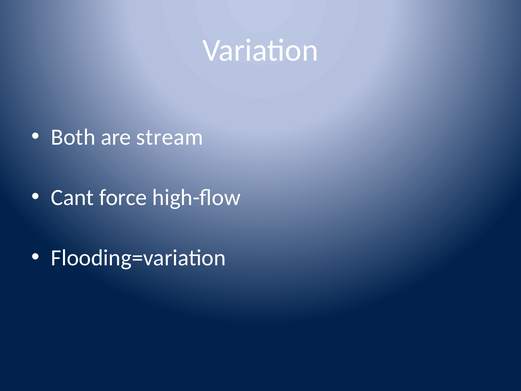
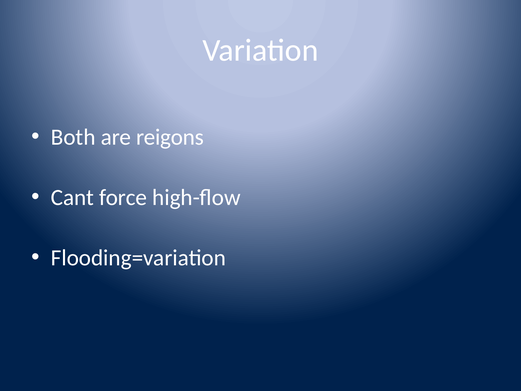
stream: stream -> reigons (170, 137)
